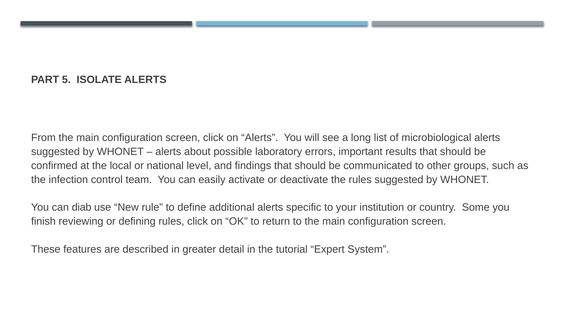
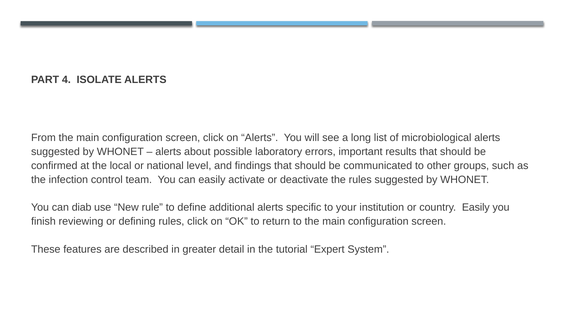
5: 5 -> 4 (66, 80)
country Some: Some -> Easily (476, 208)
